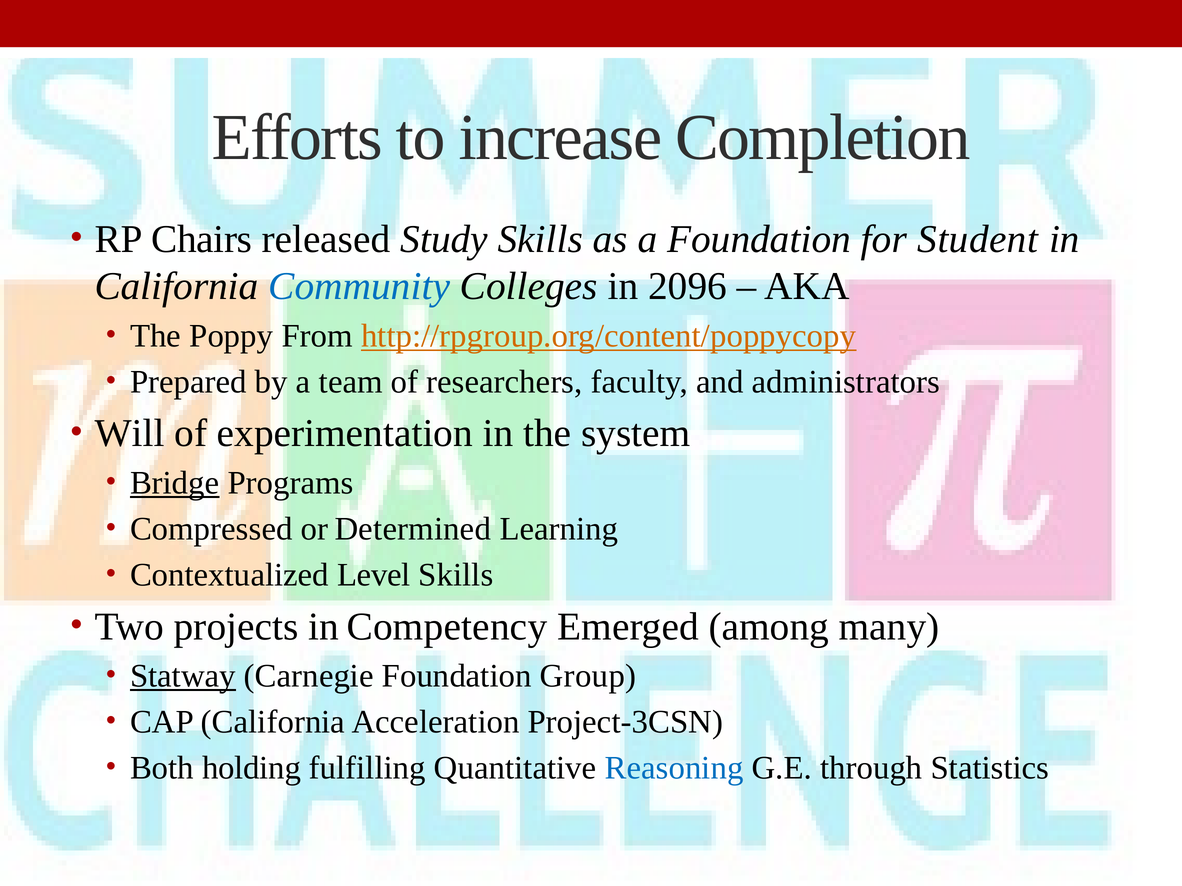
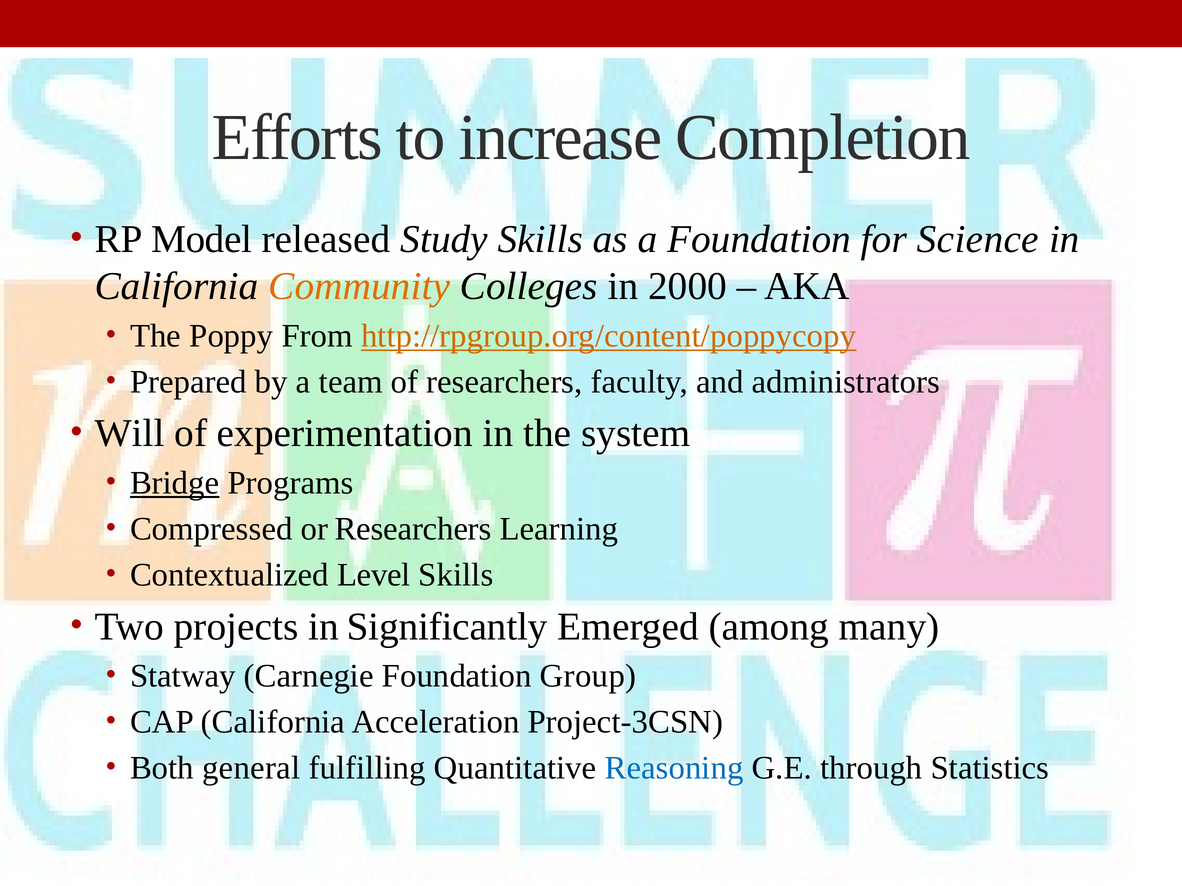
Chairs: Chairs -> Model (202, 239)
Student: Student -> Science (978, 239)
Community colour: blue -> orange (359, 286)
2096: 2096 -> 2000 (688, 286)
or Determined: Determined -> Researchers (413, 529)
Competency: Competency -> Significantly (447, 627)
Statway underline: present -> none (183, 676)
holding: holding -> general (251, 768)
